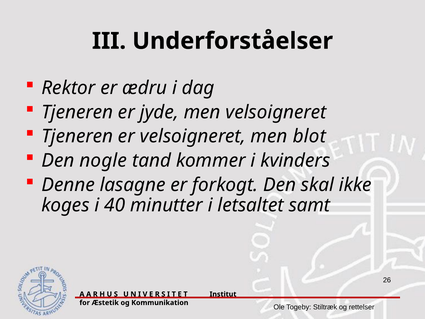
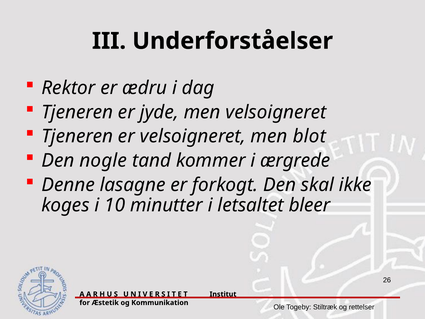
kvinders: kvinders -> ærgrede (295, 161)
40: 40 -> 10 (115, 205)
samt: samt -> bleer (310, 205)
